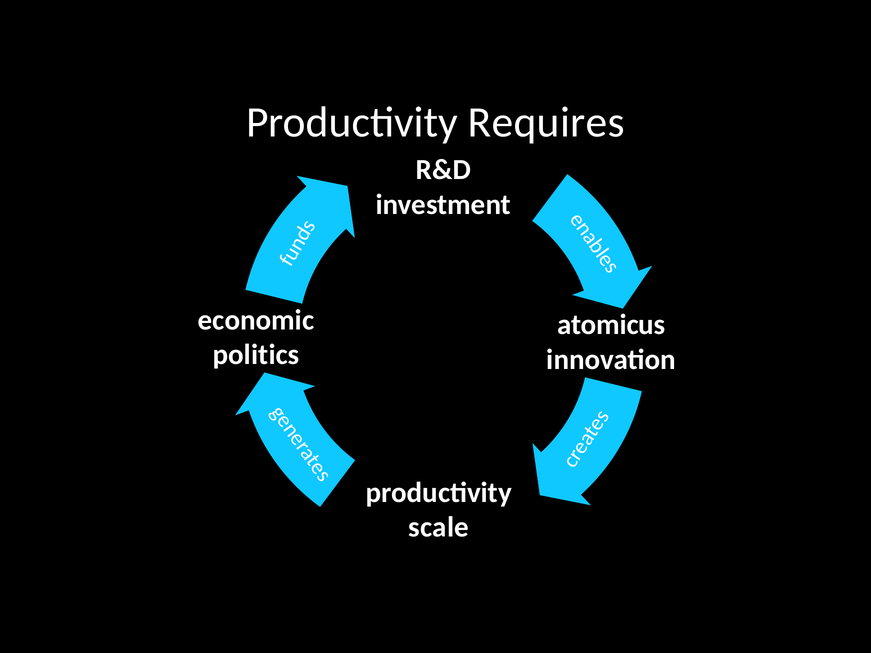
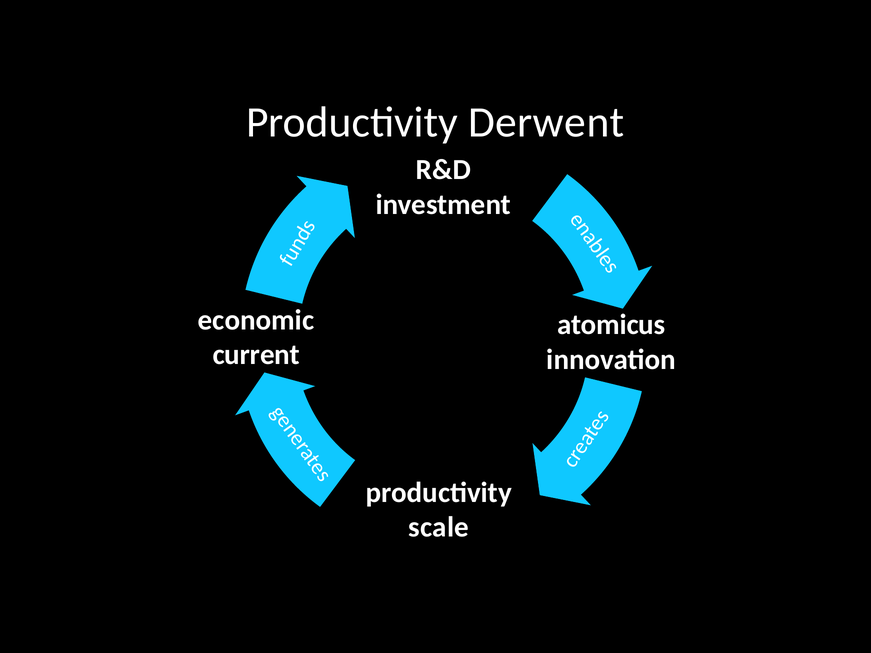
Requires: Requires -> Derwent (546, 122)
politics: politics -> current (256, 355)
